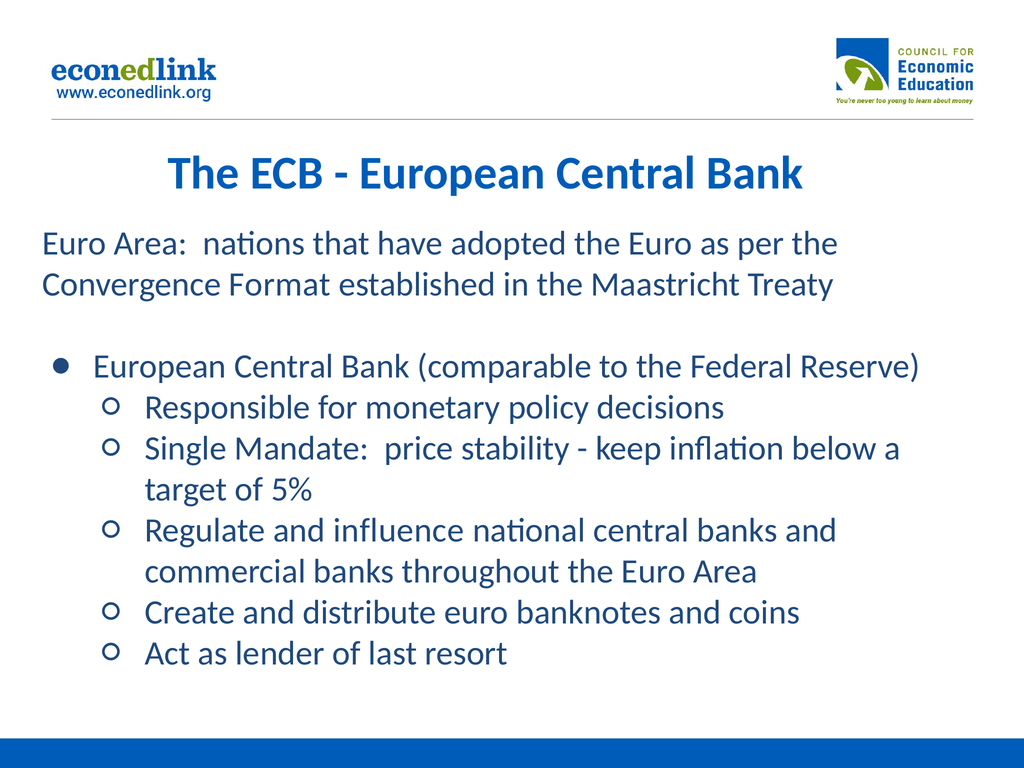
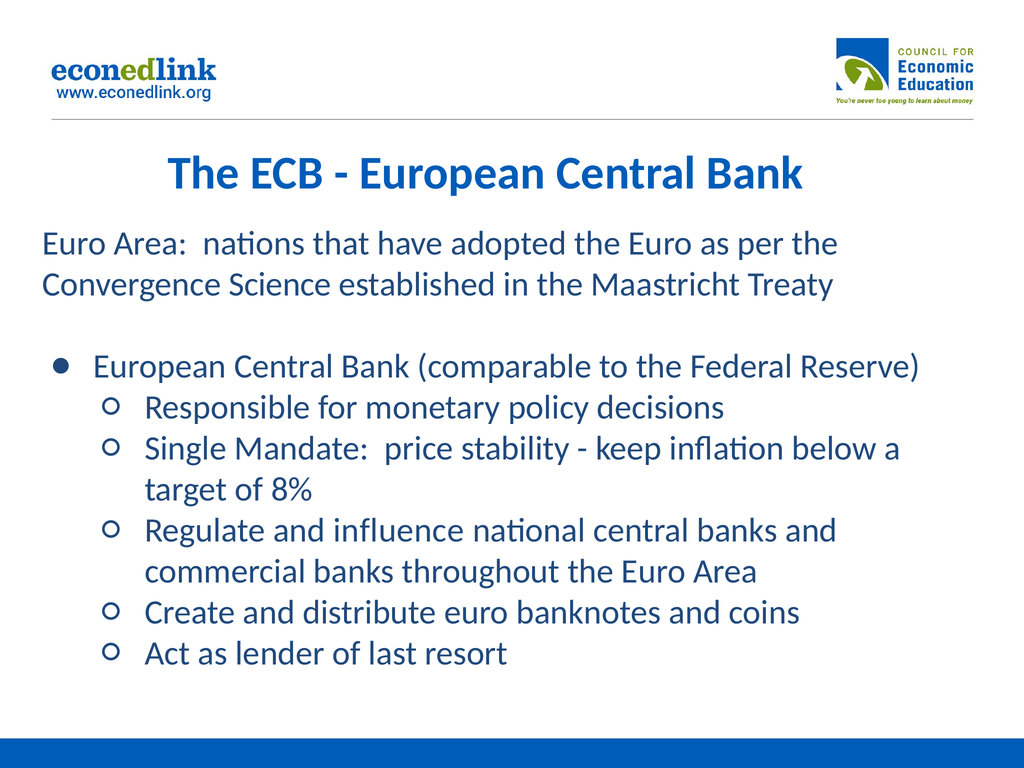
Format: Format -> Science (280, 285)
5%: 5% -> 8% (292, 489)
